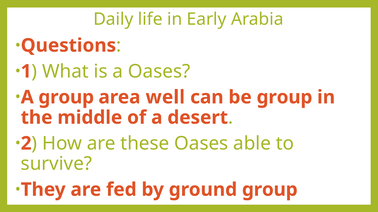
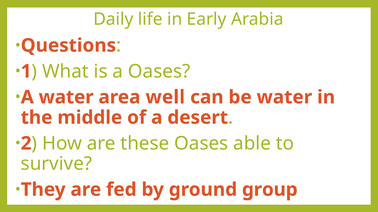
A group: group -> water (66, 97)
be group: group -> water (284, 97)
